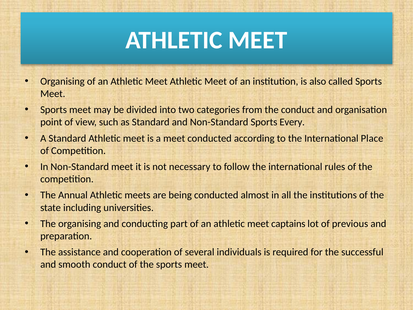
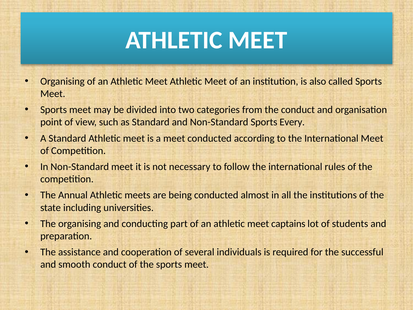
International Place: Place -> Meet (372, 138)
previous: previous -> students (350, 224)
